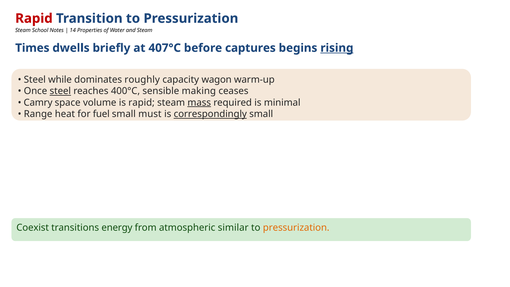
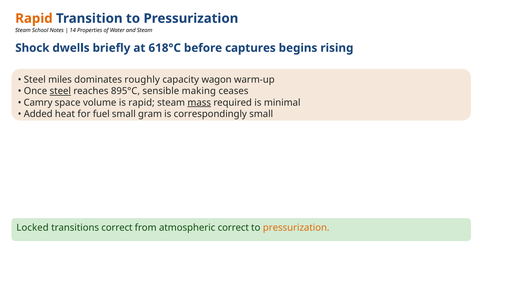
Rapid colour: red -> orange (34, 18)
Times: Times -> Shock (32, 48)
407°C: 407°C -> 618°C (165, 48)
rising underline: present -> none (337, 48)
while: while -> miles (60, 80)
400°C: 400°C -> 895°C (125, 91)
Range: Range -> Added (38, 114)
must: must -> gram (150, 114)
correspondingly underline: present -> none (210, 114)
Coexist: Coexist -> Locked (33, 228)
transitions energy: energy -> correct (117, 228)
atmospheric similar: similar -> correct (233, 228)
